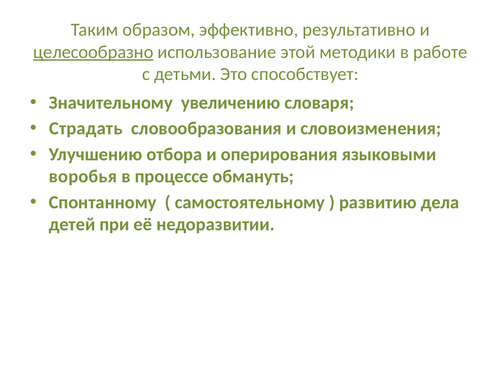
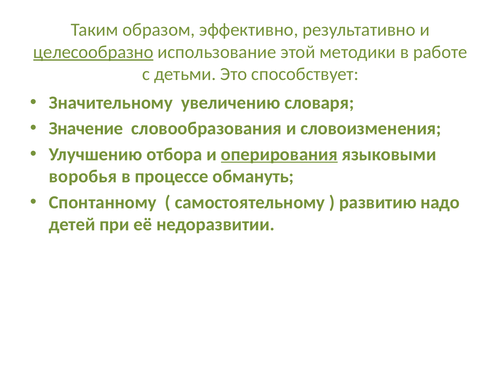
Страдать: Страдать -> Значение (86, 128)
оперирования underline: none -> present (279, 154)
дела: дела -> надо (440, 202)
